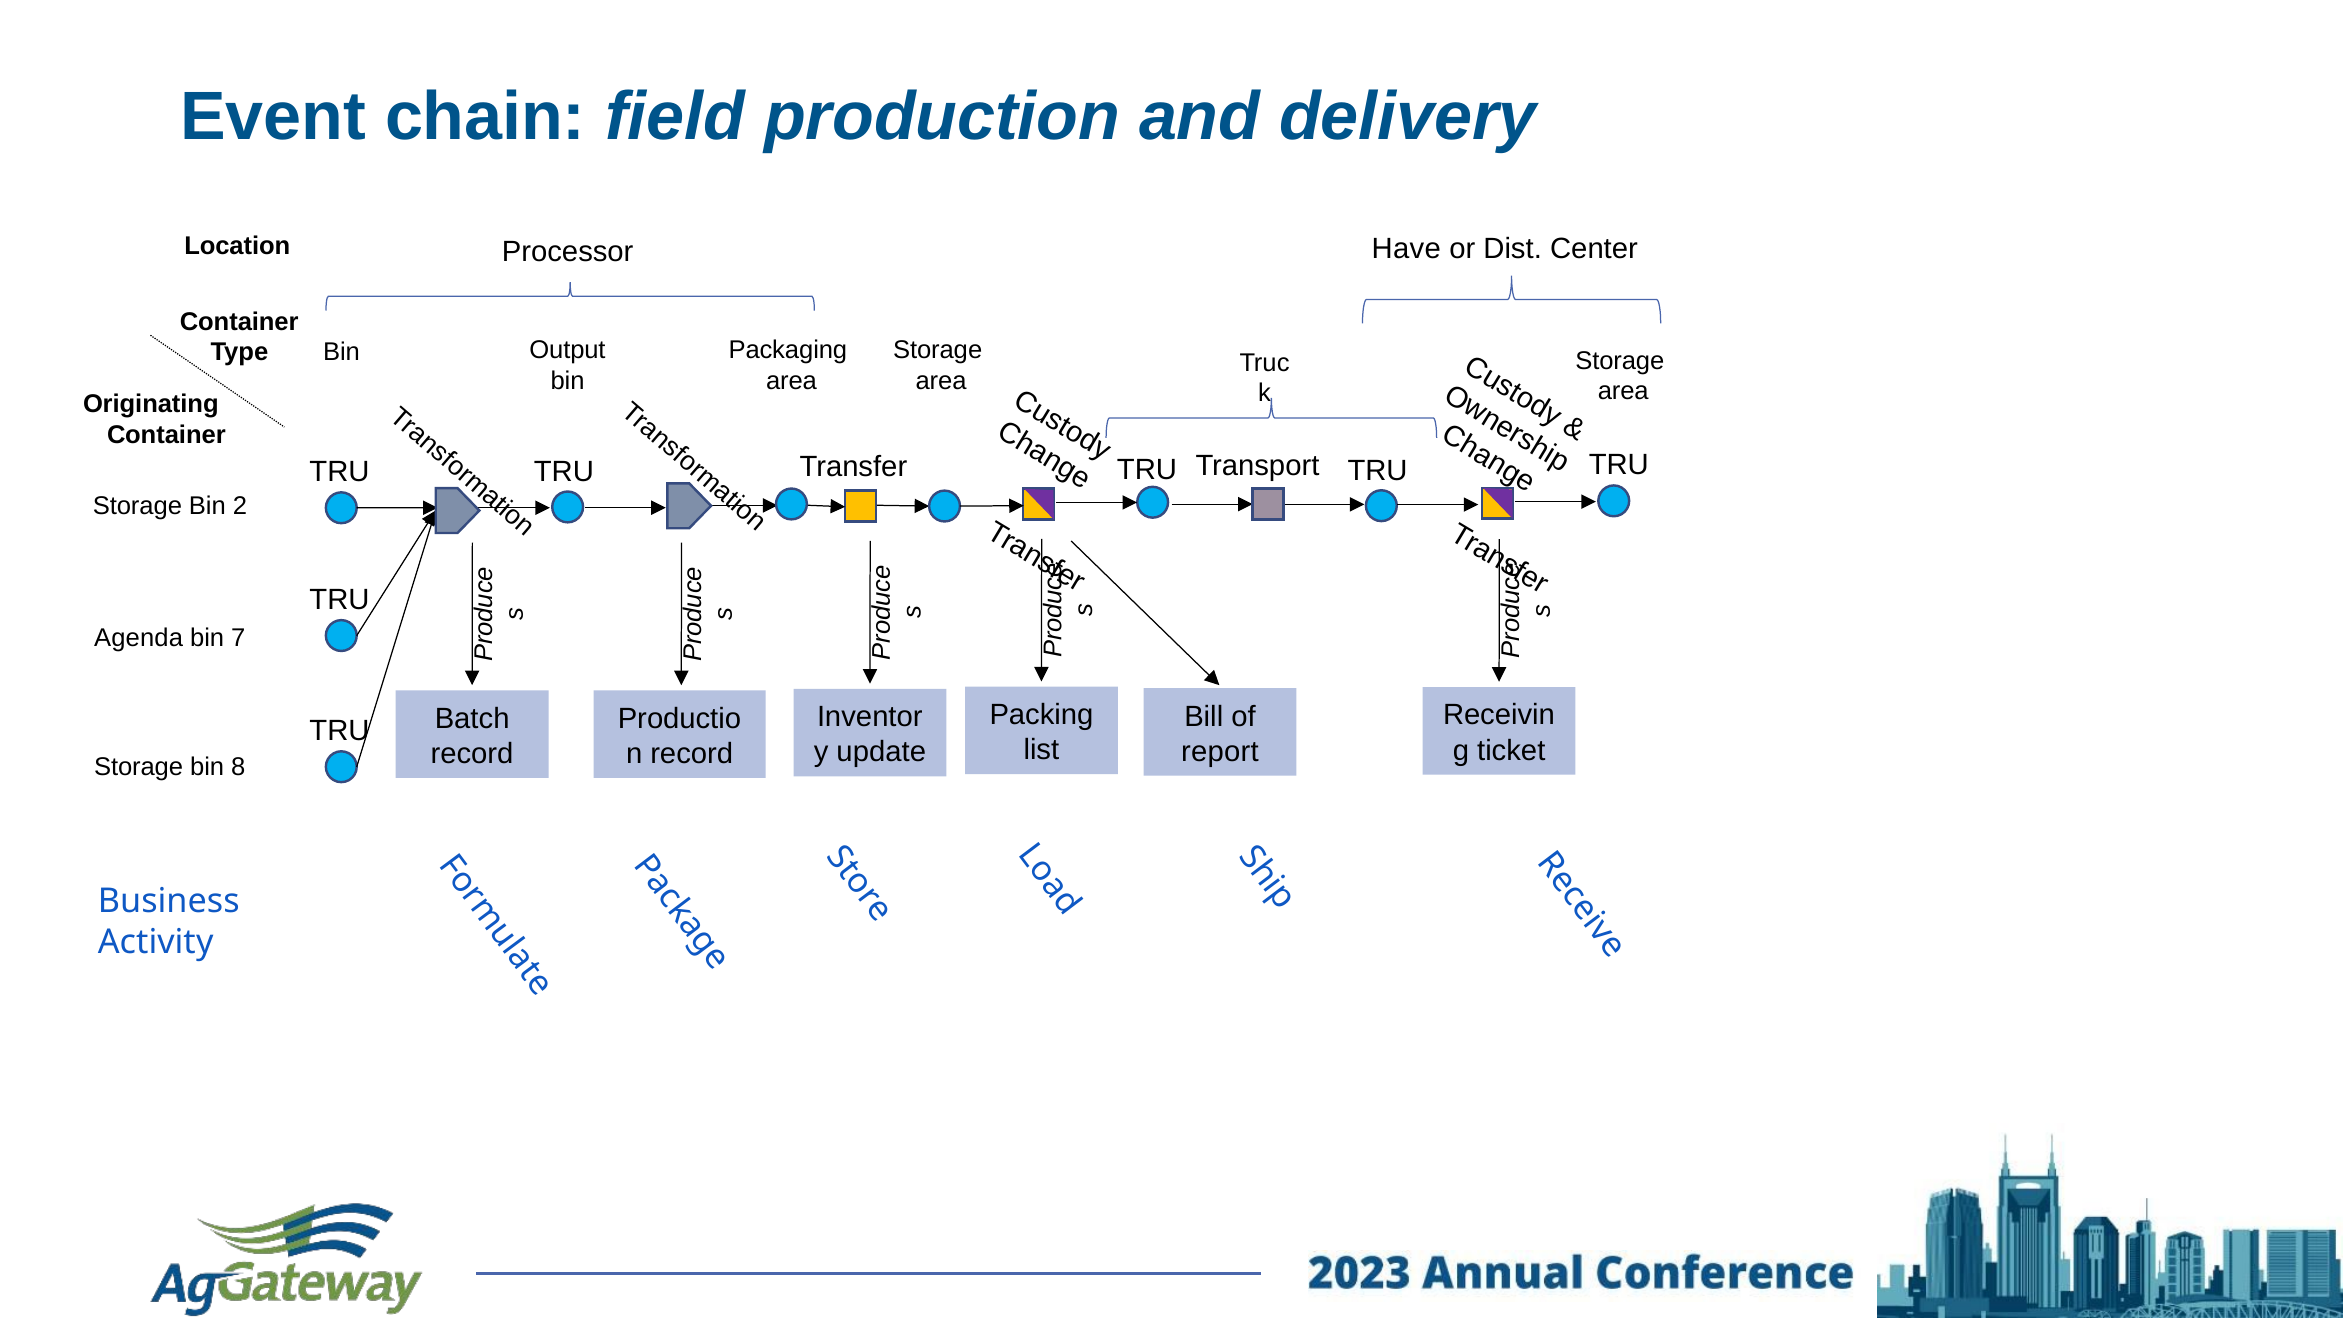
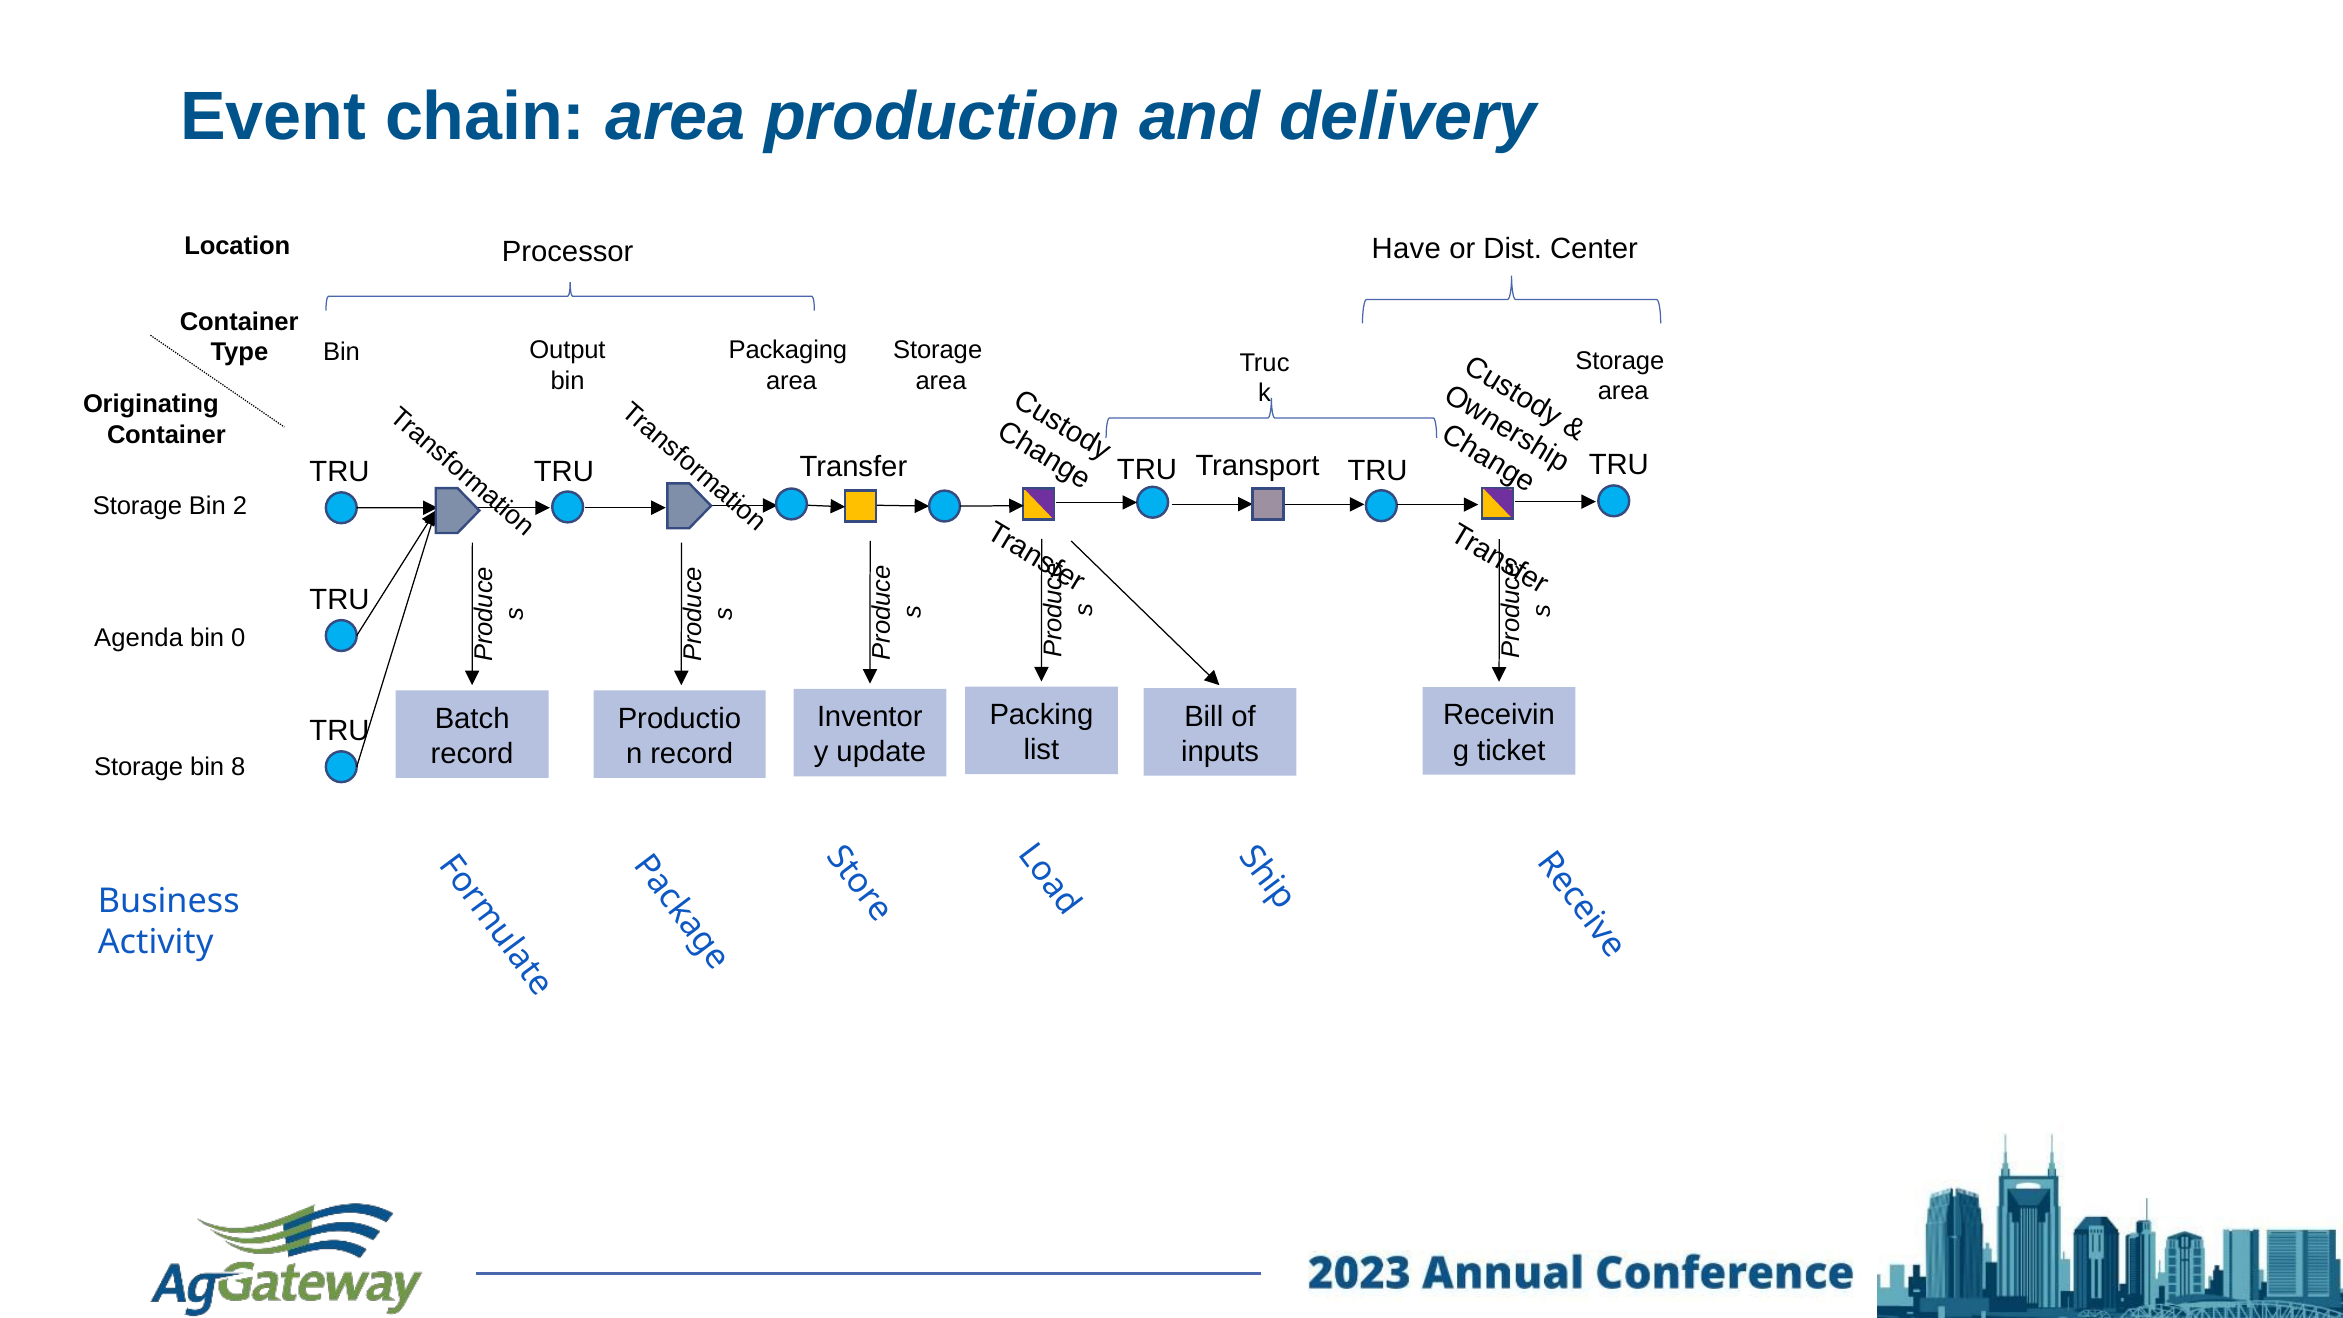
chain field: field -> area (675, 116)
7: 7 -> 0 (238, 638)
report: report -> inputs (1220, 752)
